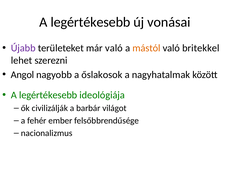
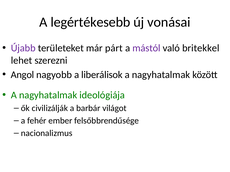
már való: való -> párt (114, 48)
mástól colour: orange -> purple (146, 48)
őslakosok: őslakosok -> liberálisok (102, 75)
legértékesebb: legértékesebb -> nagyhatalmak (48, 95)
